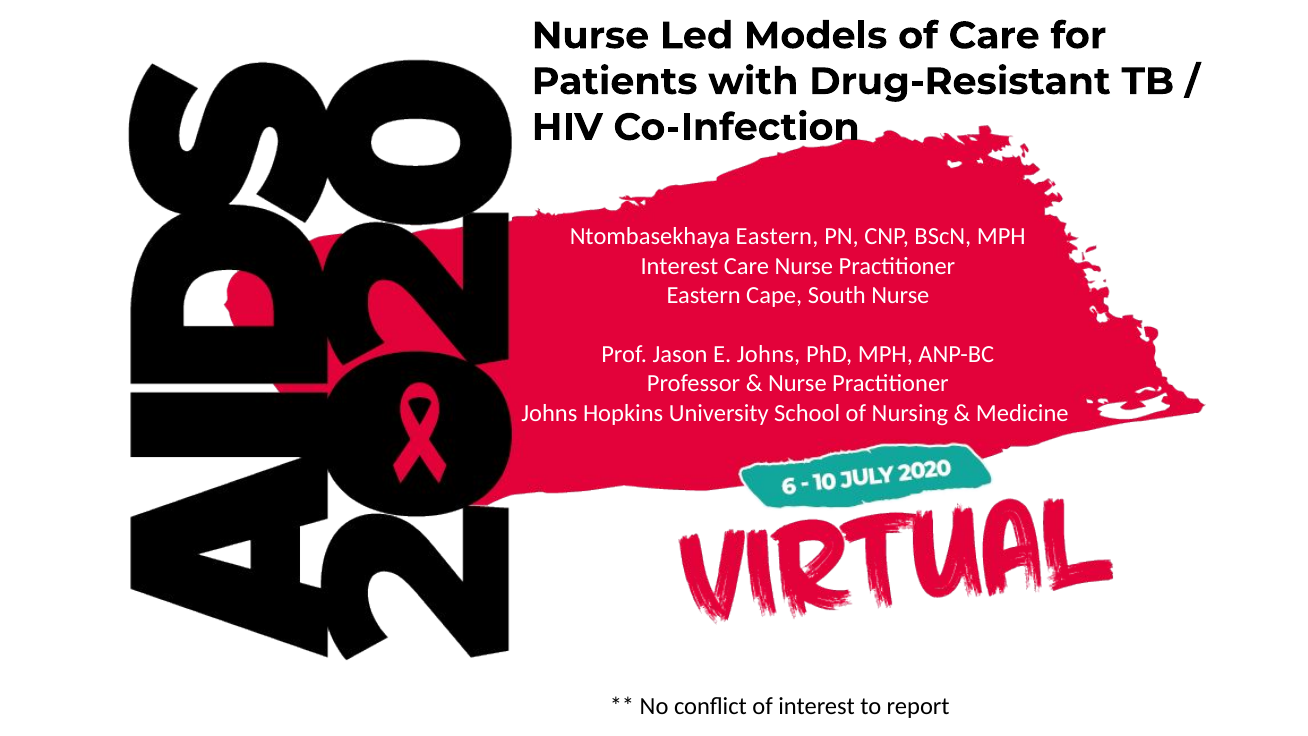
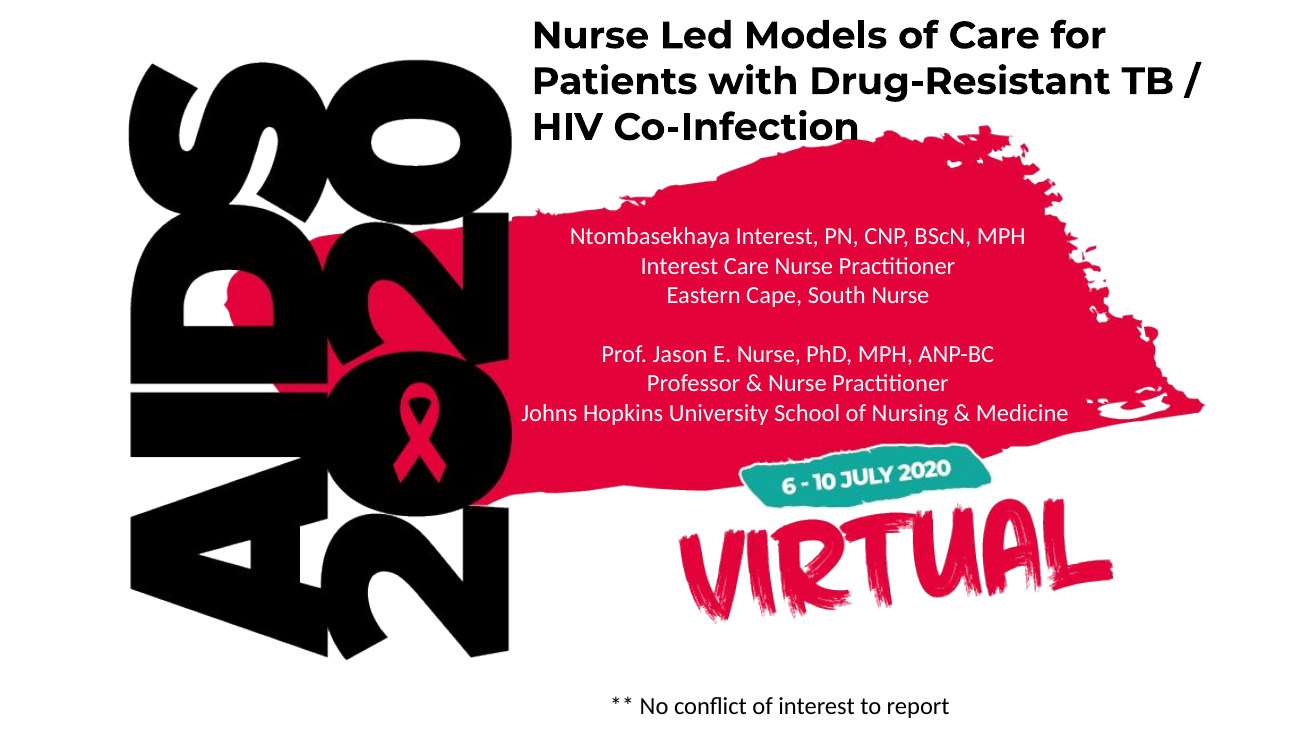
Ntombasekhaya Eastern: Eastern -> Interest (777, 236)
E Johns: Johns -> Nurse (769, 354)
